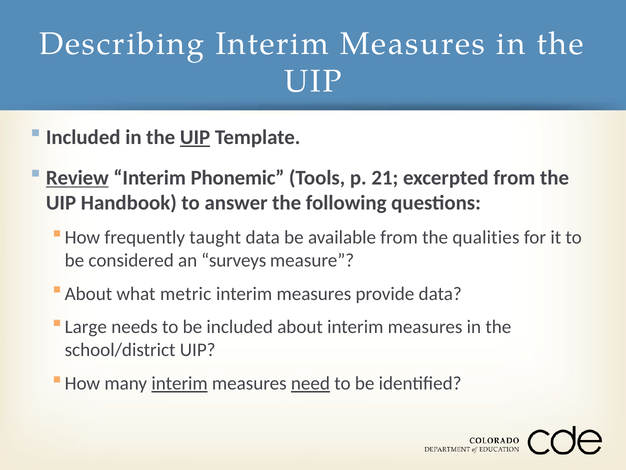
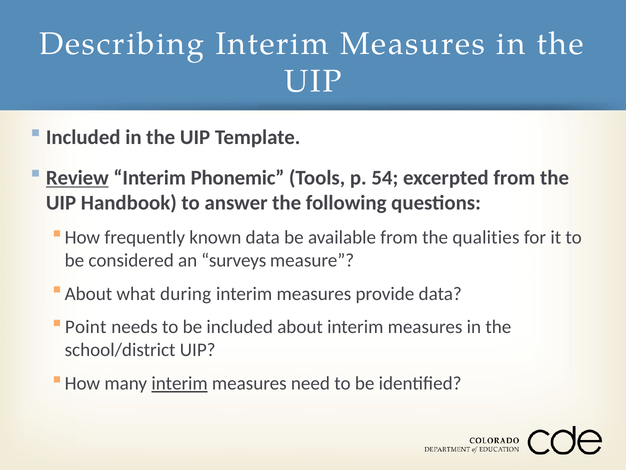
UIP underline: present -> none (195, 137)
21: 21 -> 54 (385, 178)
taught: taught -> known (215, 237)
metric: metric -> during (186, 293)
Large: Large -> Point (86, 327)
need underline: present -> none (310, 383)
